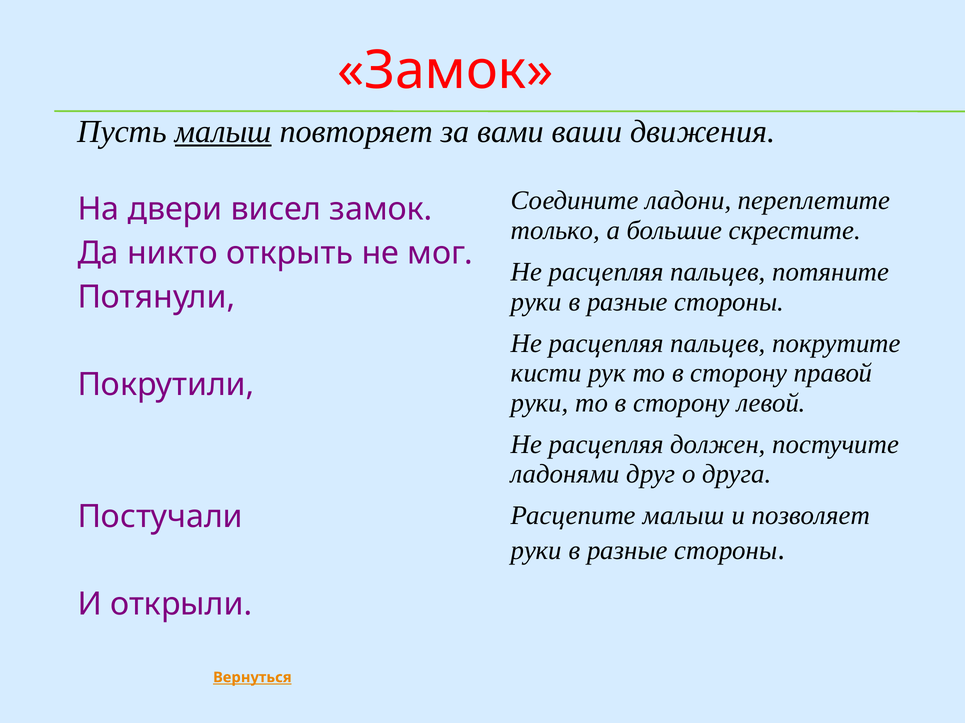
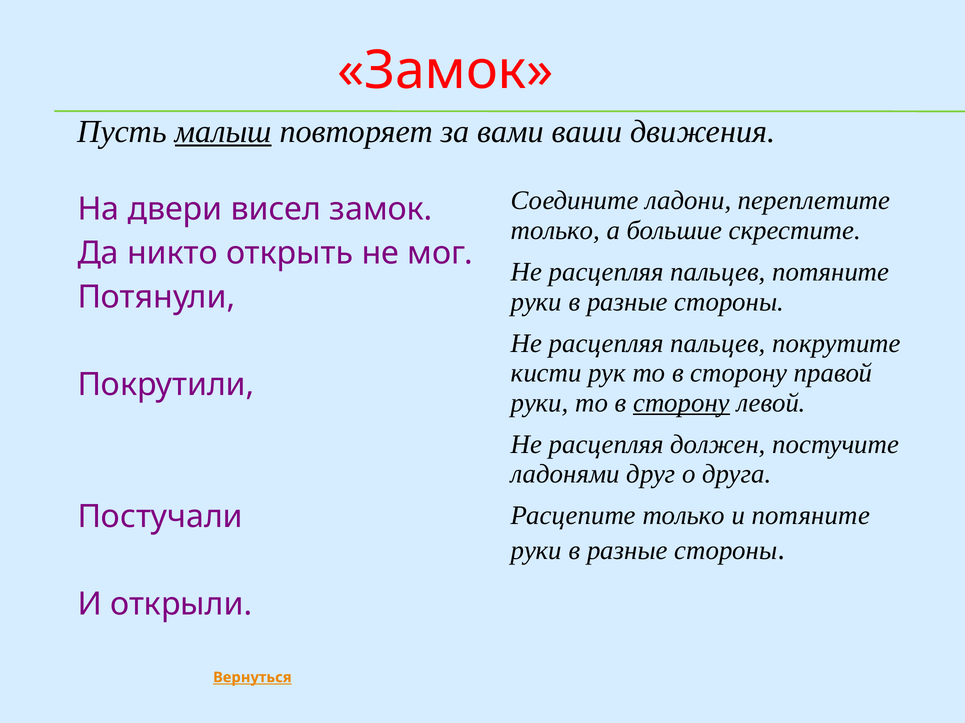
сторону underline: none -> present (682, 403)
Расцепите малыш: малыш -> только (684, 516)
и позволяет: позволяет -> потяните (811, 516)
